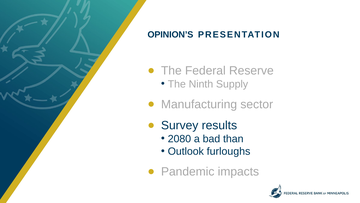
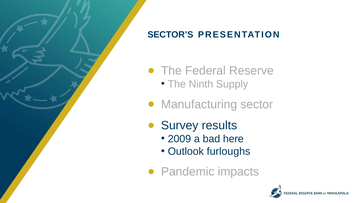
OPINION’S: OPINION’S -> SECTOR’S (170, 35)
2080: 2080 -> 2009 (179, 139)
than: than -> here (233, 139)
